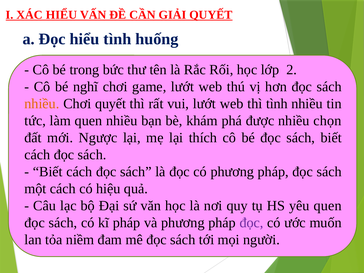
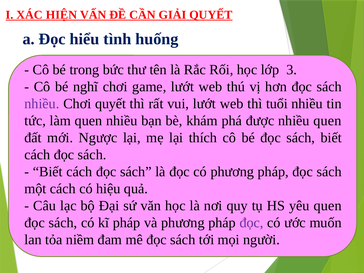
XÁC HIỂU: HIỂU -> HIỆN (61, 15)
2: 2 -> 3 (292, 70)
nhiều colour: orange -> purple (42, 104)
thì tình: tình -> tuổi (277, 104)
nhiều chọn: chọn -> quen (327, 121)
